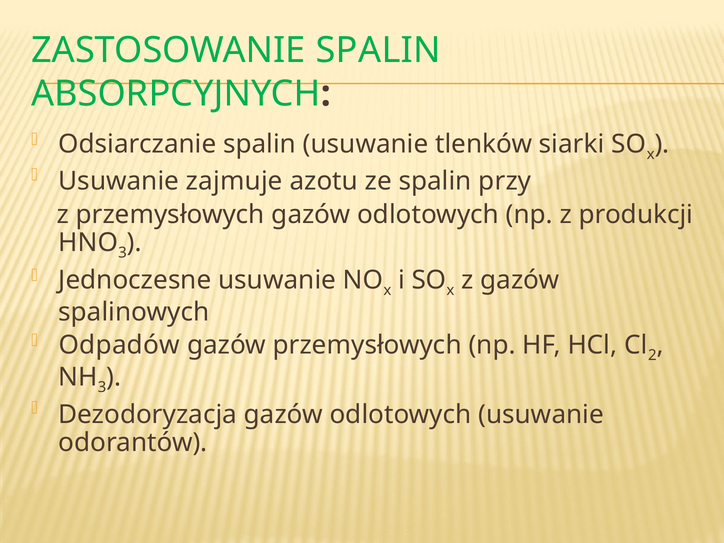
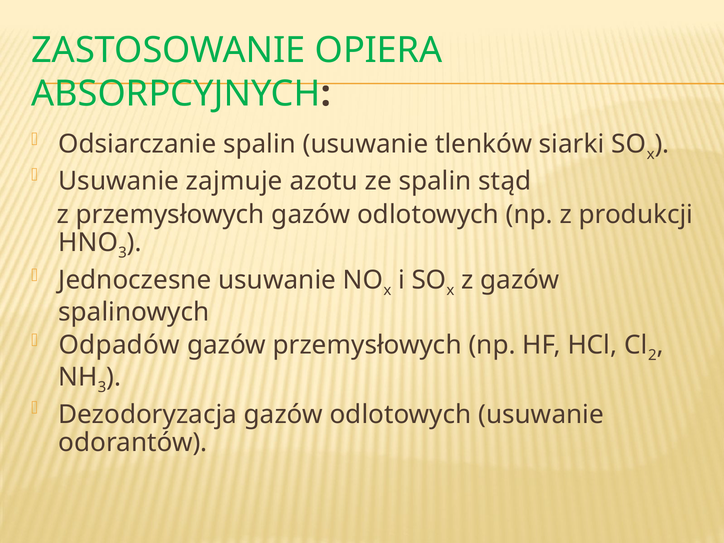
ZASTOSOWANIE SPALIN: SPALIN -> OPIERA (379, 50)
przy: przy -> stąd (505, 181)
